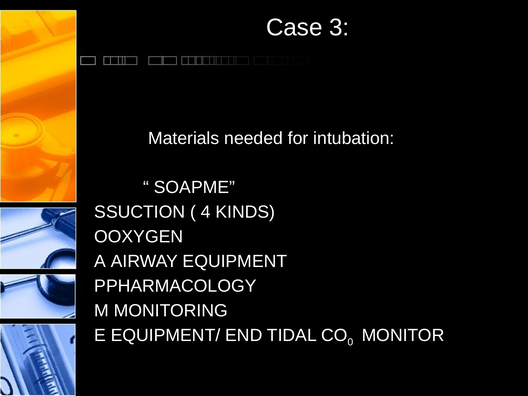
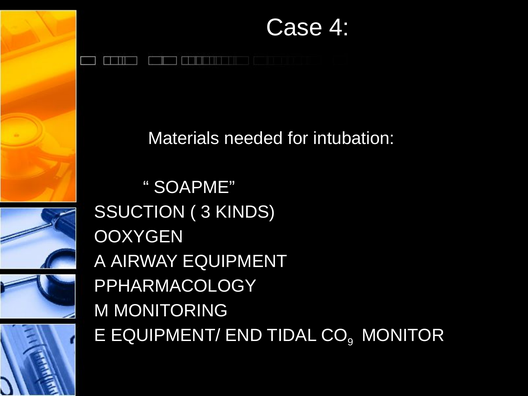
3: 3 -> 4 (339, 28)
4: 4 -> 3 (206, 212)
0: 0 -> 9 (350, 342)
